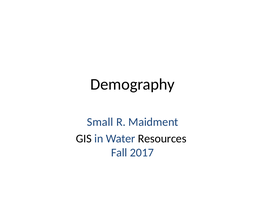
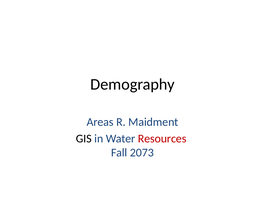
Small: Small -> Areas (100, 122)
Resources colour: black -> red (162, 138)
2017: 2017 -> 2073 (142, 152)
